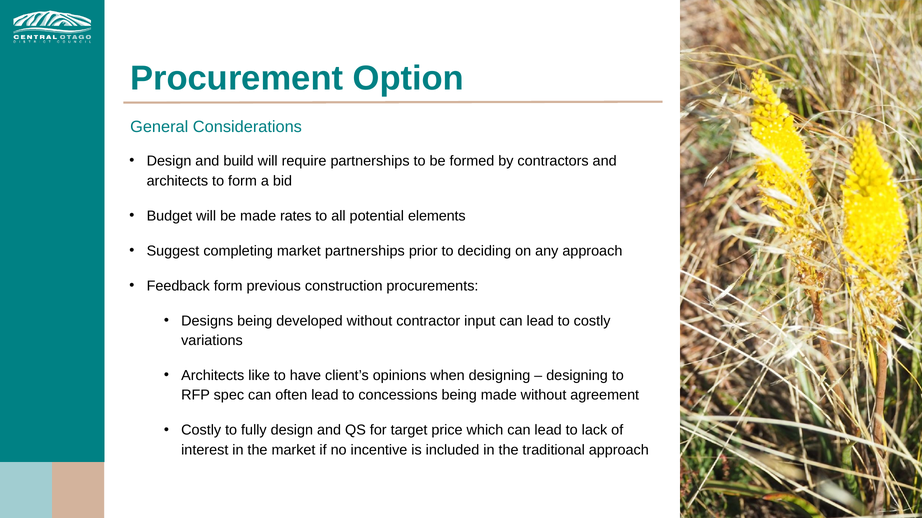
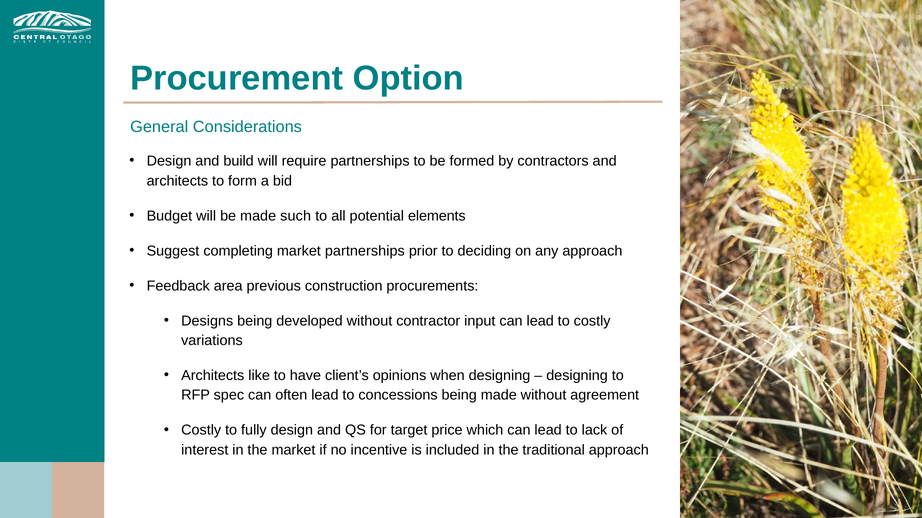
rates: rates -> such (296, 216)
Feedback form: form -> area (228, 286)
